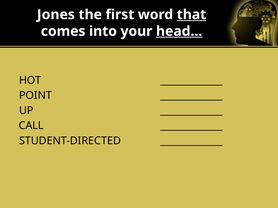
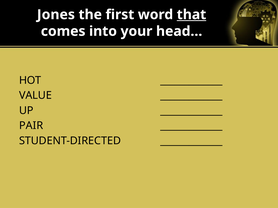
head… underline: present -> none (179, 31)
POINT: POINT -> VALUE (35, 96)
CALL: CALL -> PAIR (31, 126)
